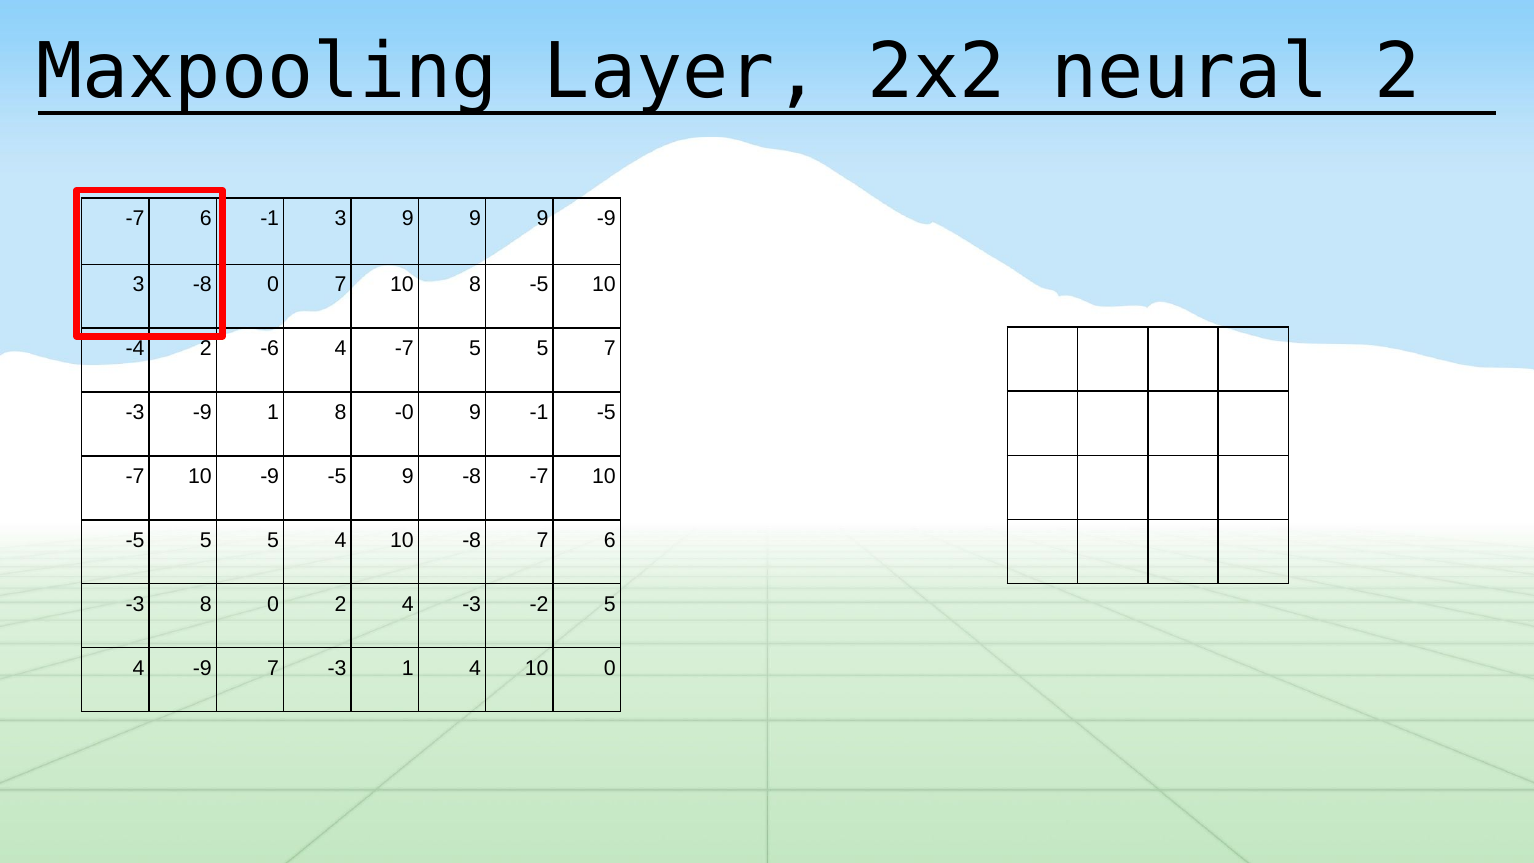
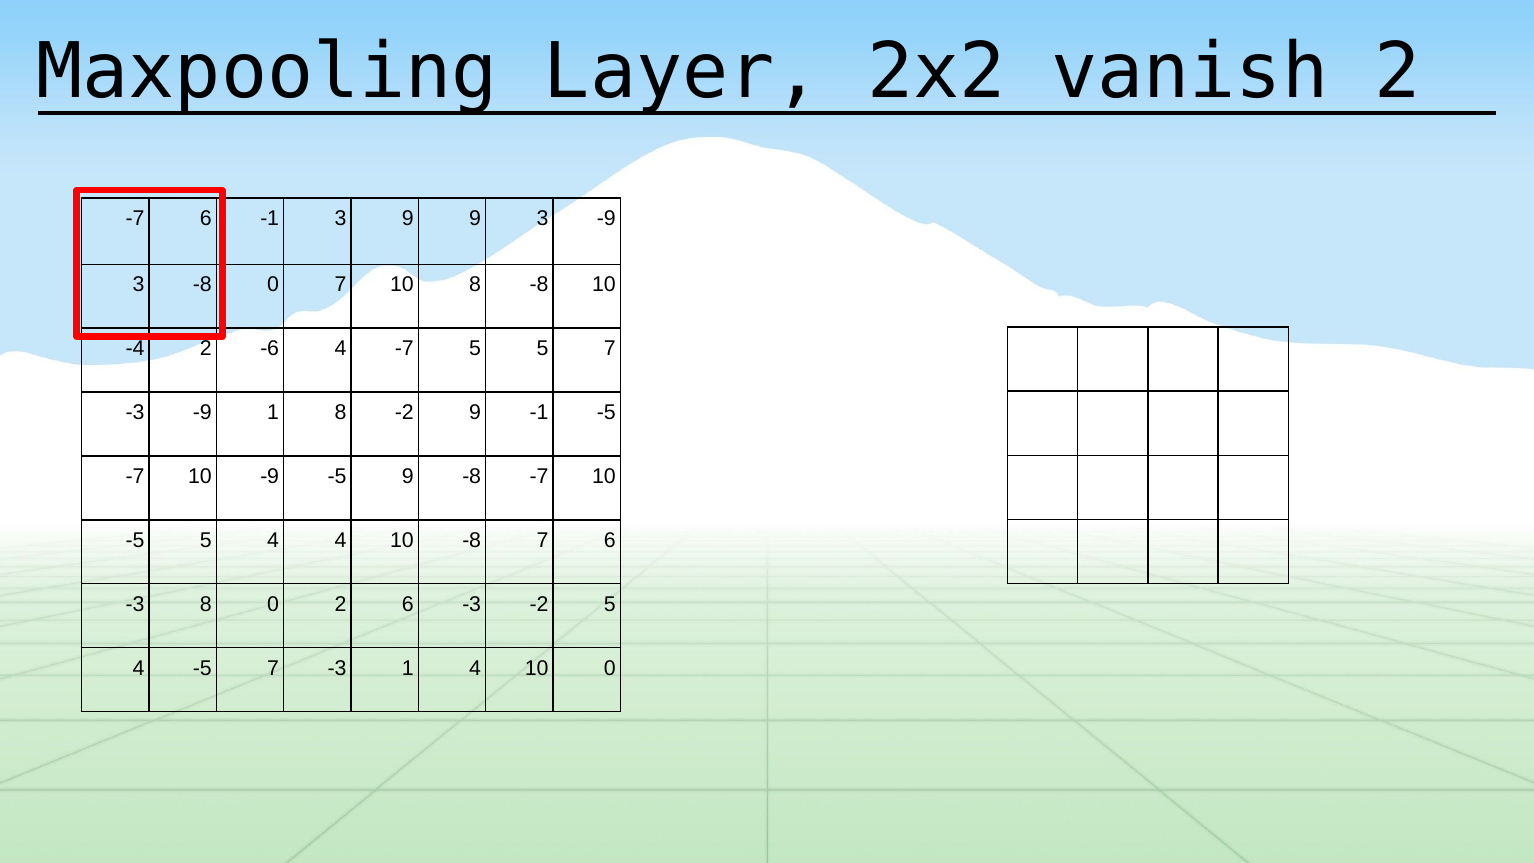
neural: neural -> vanish (1190, 72)
9 9 9: 9 -> 3 (542, 218)
8 -5: -5 -> -8 (539, 285)
8 -0: -0 -> -2 (404, 413)
-5 5 5: 5 -> 4 (273, 540)
2 4: 4 -> 6 (408, 604)
4 -9: -9 -> -5 (202, 668)
